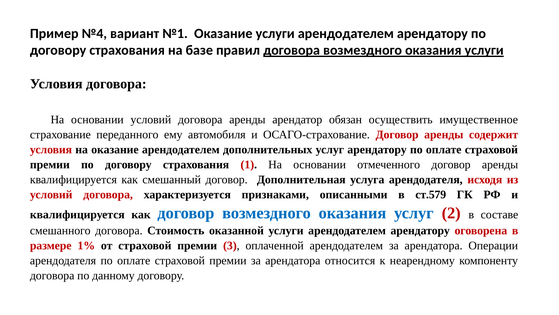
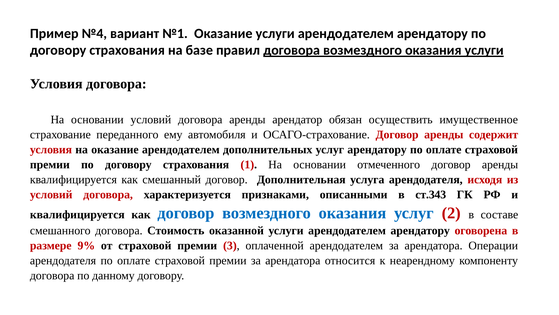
ст.579: ст.579 -> ст.343 (431, 194)
1%: 1% -> 9% (86, 245)
